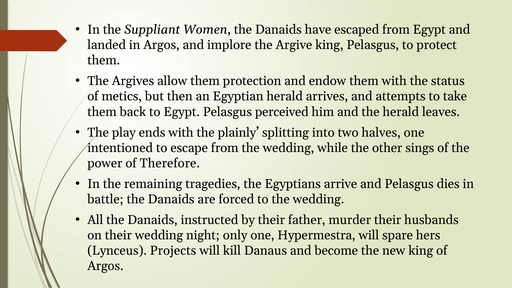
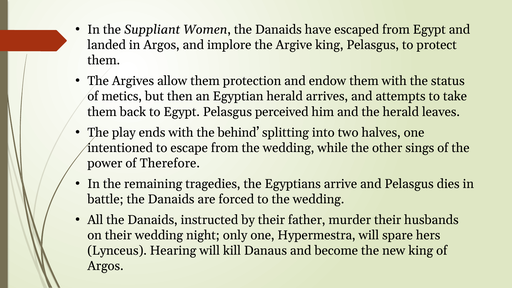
plainly: plainly -> behind (238, 132)
Projects: Projects -> Hearing (173, 251)
